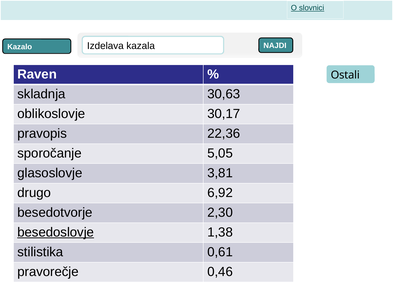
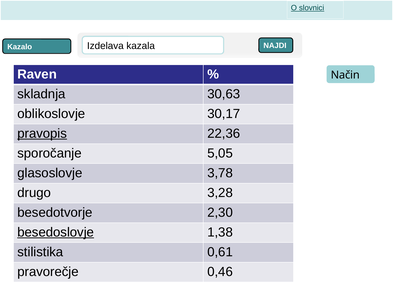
Ostali: Ostali -> Način (345, 75)
pravopis underline: none -> present (42, 133)
3,81: 3,81 -> 3,78 (220, 173)
6,92: 6,92 -> 3,28 (220, 192)
